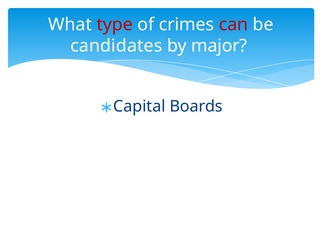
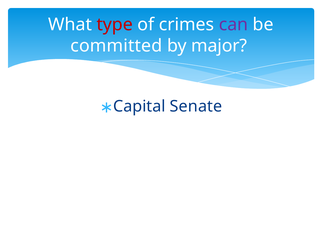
can colour: red -> purple (233, 25)
candidates: candidates -> committed (116, 46)
Boards: Boards -> Senate (196, 107)
